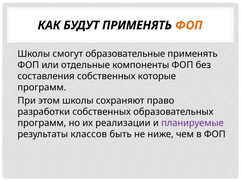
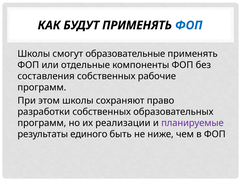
ФОП colour: orange -> blue (189, 25)
которые: которые -> рабочие (157, 76)
классов: классов -> единого (89, 134)
